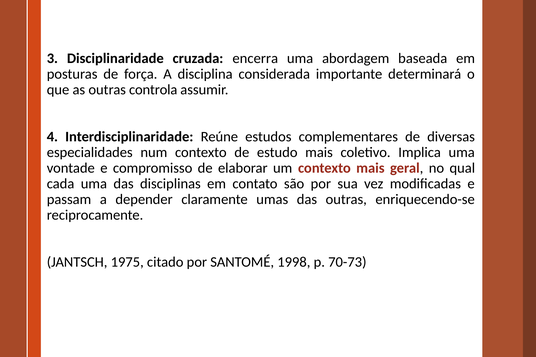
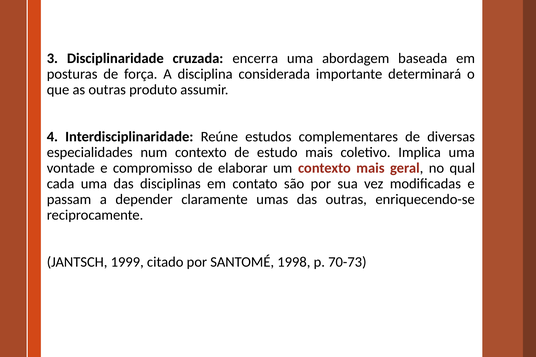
controla: controla -> produto (153, 90)
1975: 1975 -> 1999 (127, 262)
